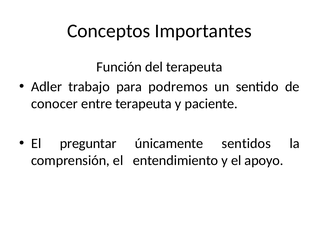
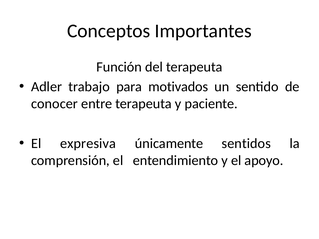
podremos: podremos -> motivados (178, 87)
preguntar: preguntar -> expresiva (88, 144)
